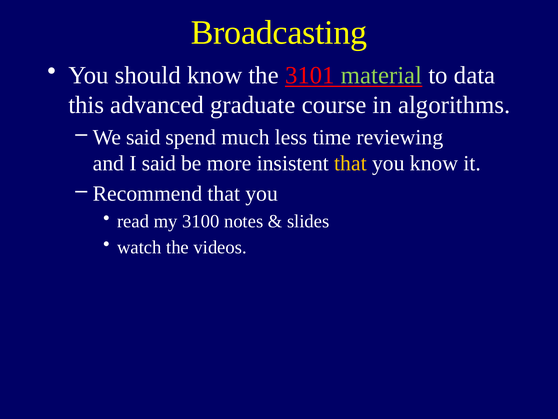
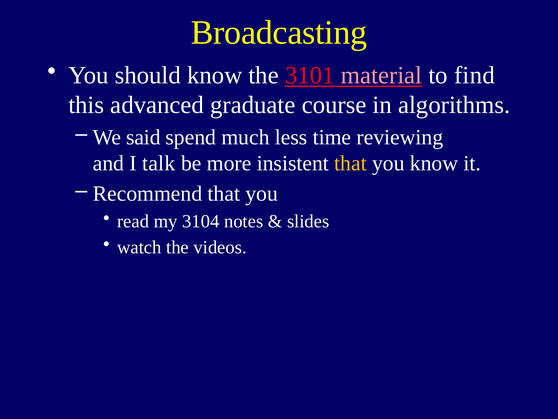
material colour: light green -> pink (382, 75)
data: data -> find (474, 75)
I said: said -> talk (159, 163)
3100: 3100 -> 3104 (201, 221)
